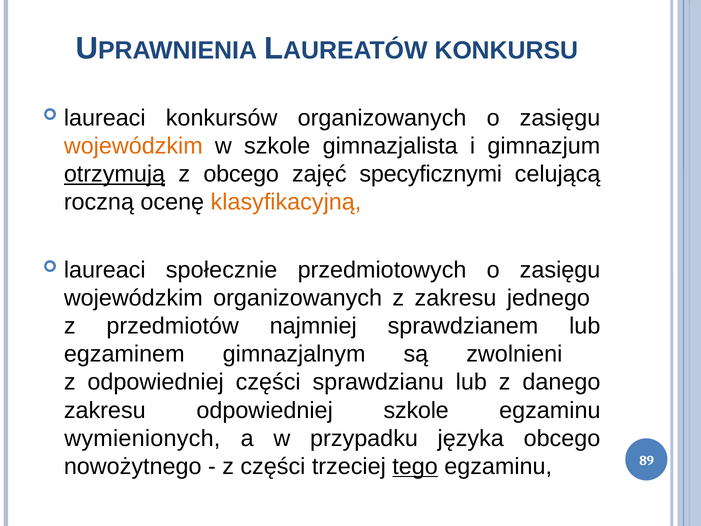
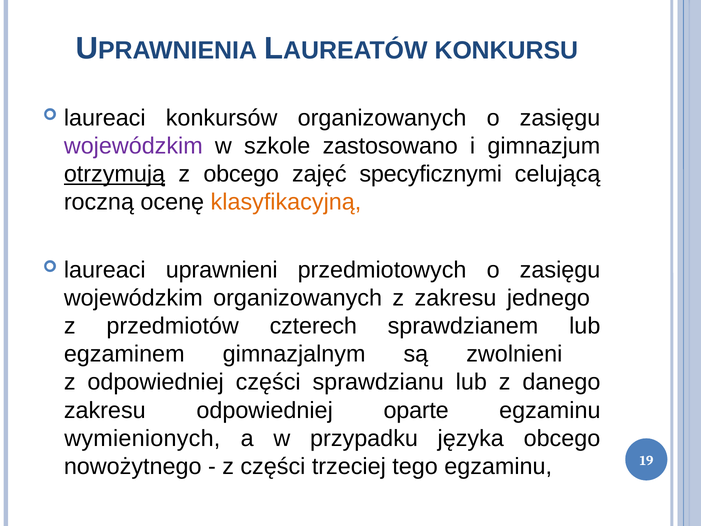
wojewódzkim colour: orange -> purple (133, 146)
gimnazjalista: gimnazjalista -> zastosowano (390, 146)
społecznie: społecznie -> uprawnieni (222, 270)
najmniej: najmniej -> czterech (313, 326)
odpowiedniej szkole: szkole -> oparte (416, 410)
tego underline: present -> none (415, 466)
89: 89 -> 19 (647, 460)
